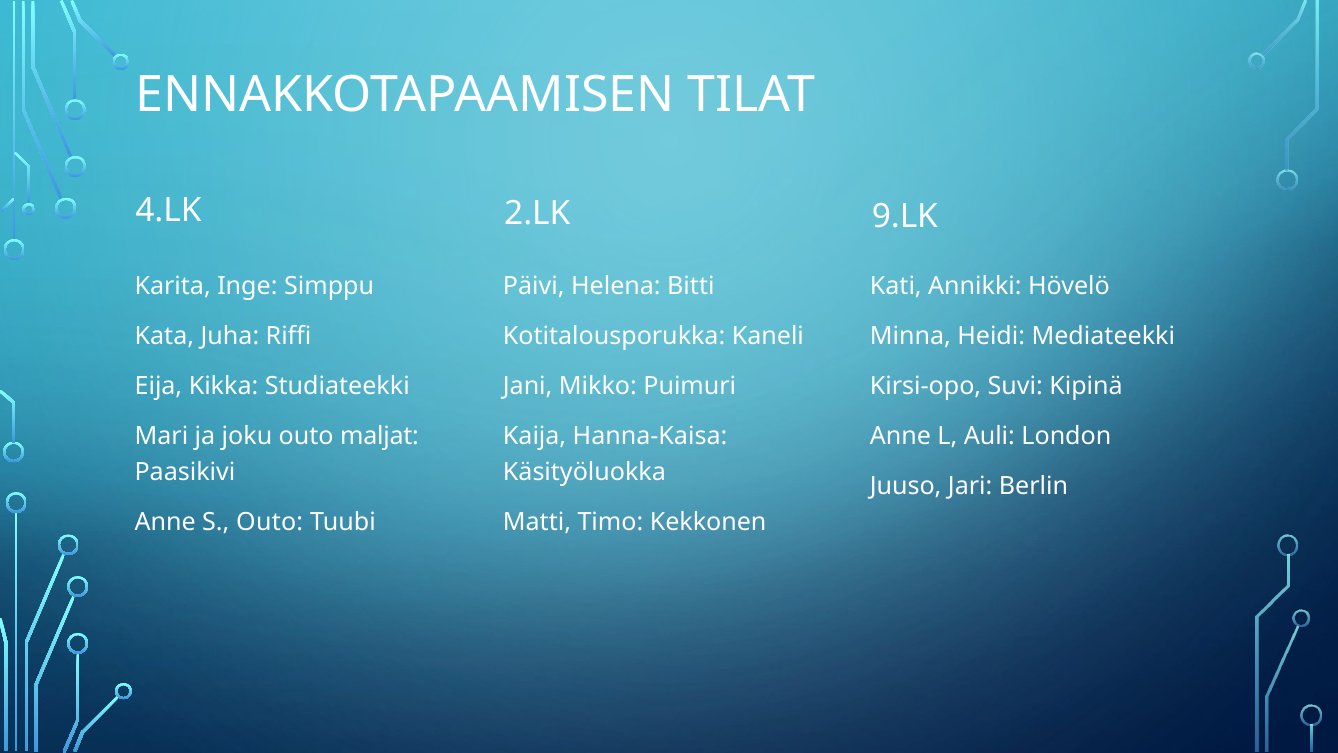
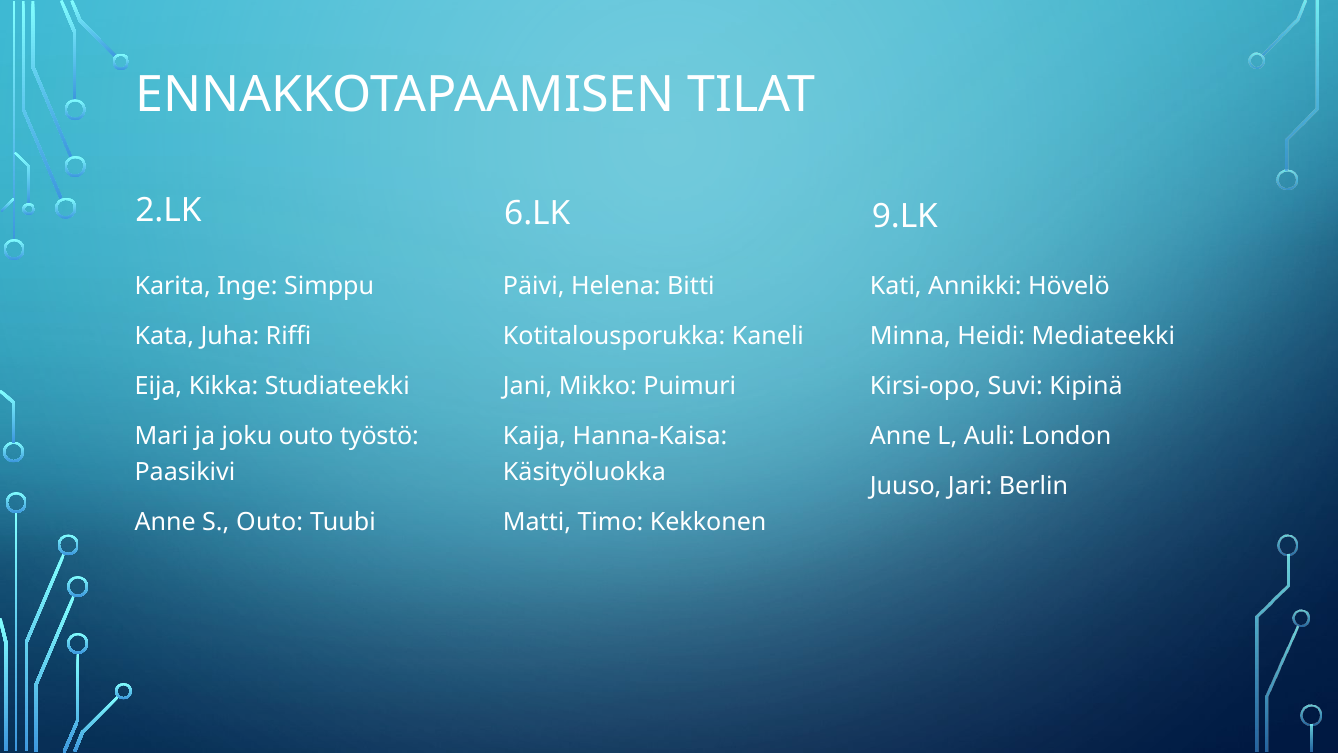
4.LK: 4.LK -> 2.LK (168, 211)
2.LK: 2.LK -> 6.LK (537, 214)
maljat: maljat -> työstö (379, 436)
